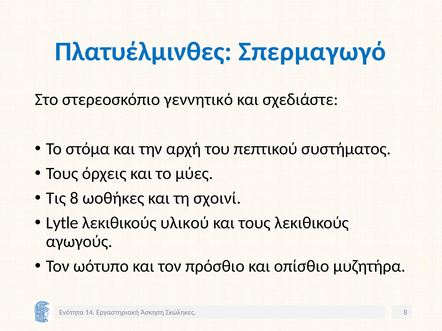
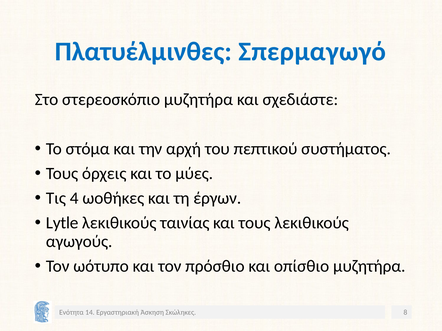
στερεοσκόπιο γεννητικό: γεννητικό -> μυζητήρα (198, 100)
Τις 8: 8 -> 4 (74, 198)
σχοινί: σχοινί -> έργων (217, 198)
υλικού: υλικού -> ταινίας (185, 223)
